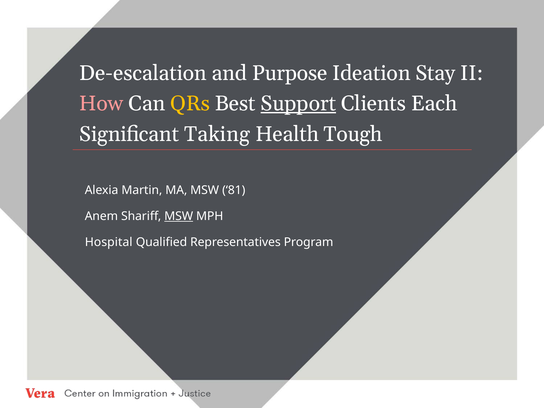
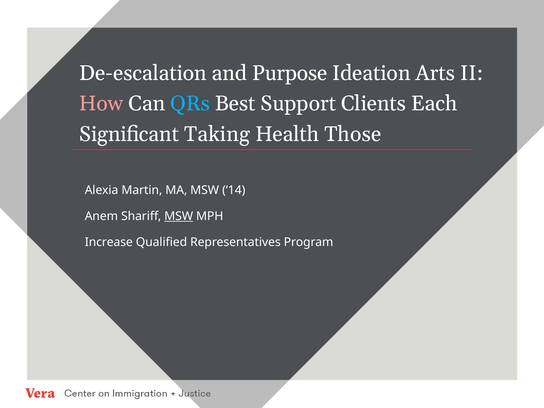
Stay: Stay -> Arts (435, 73)
QRs colour: yellow -> light blue (190, 104)
Support underline: present -> none (298, 104)
Tough: Tough -> Those (353, 134)
81: 81 -> 14 (234, 190)
Hospital: Hospital -> Increase (109, 242)
